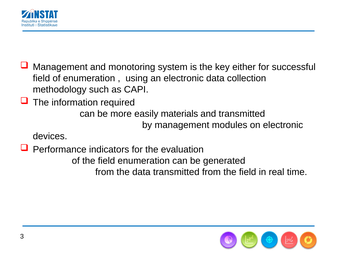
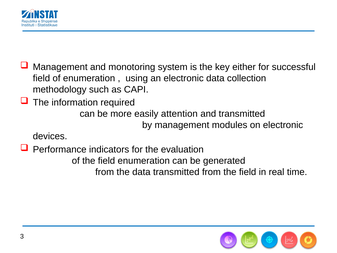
materials: materials -> attention (179, 114)
